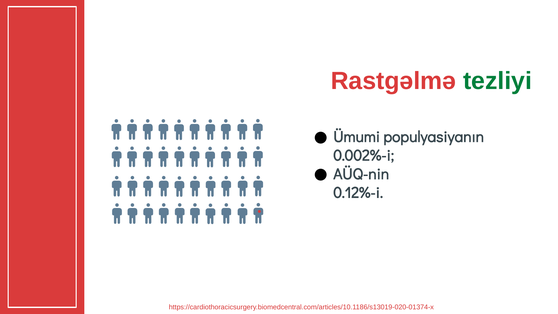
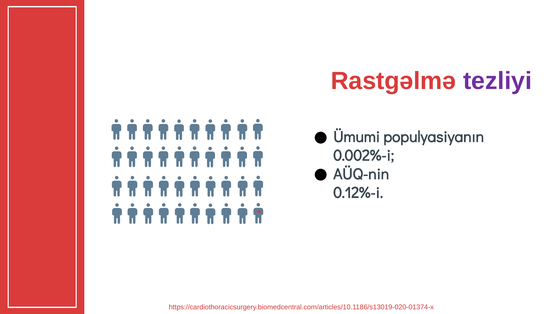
tezliyi colour: green -> purple (497, 81)
